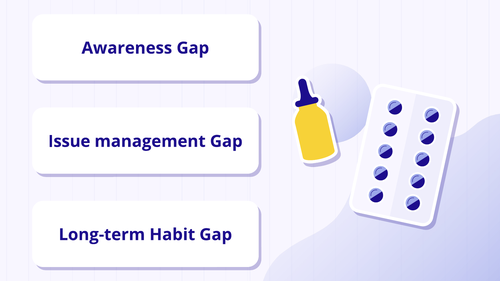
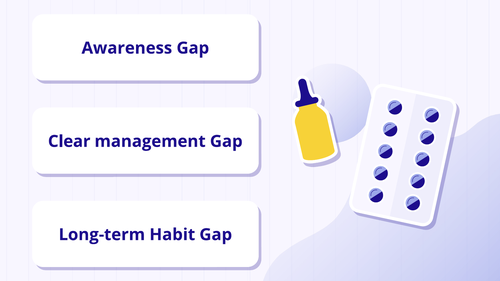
Issue: Issue -> Clear (69, 142)
